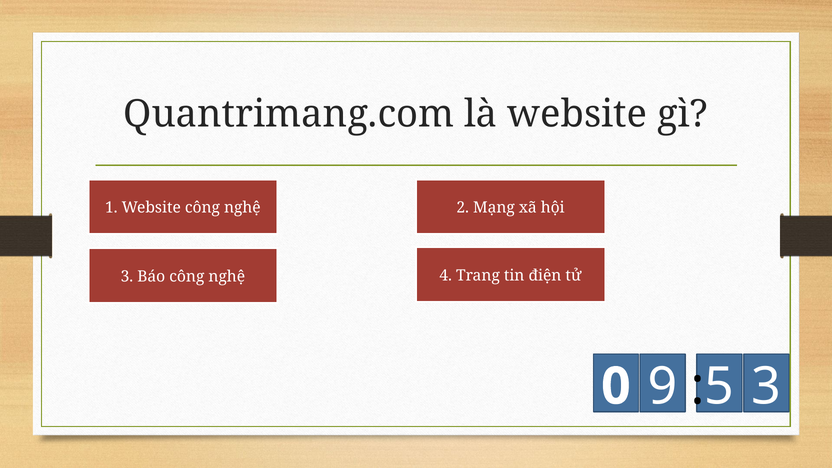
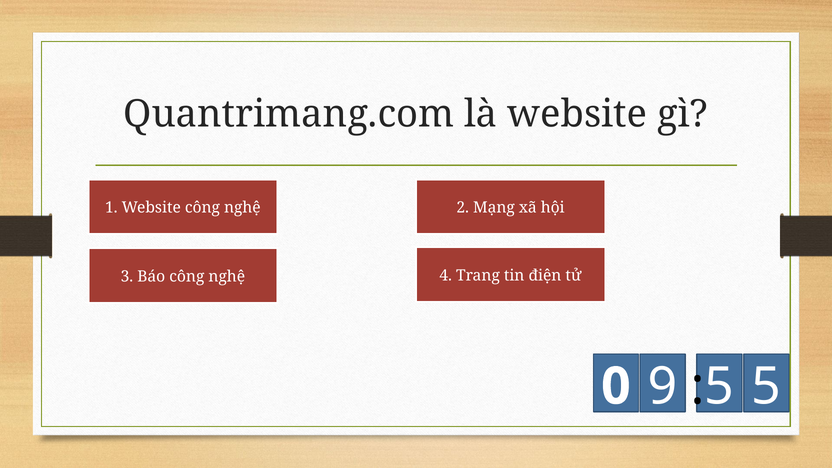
9 3: 3 -> 5 (766, 387)
